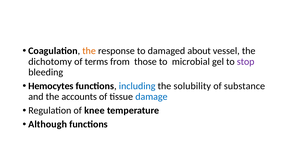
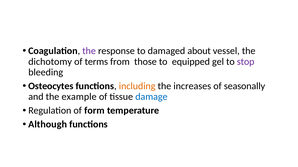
the colour: orange -> purple (89, 51)
microbial: microbial -> equipped (191, 62)
Hemocytes: Hemocytes -> Osteocytes (51, 86)
including colour: blue -> orange (137, 86)
solubility: solubility -> increases (192, 86)
substance: substance -> seasonally (245, 86)
accounts: accounts -> example (79, 97)
knee: knee -> form (94, 111)
